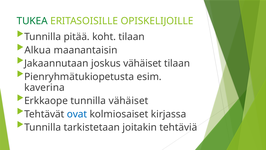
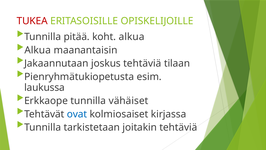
TUKEA colour: green -> red (32, 21)
koht tilaan: tilaan -> alkua (132, 37)
joskus vähäiset: vähäiset -> tehtäviä (142, 63)
kaverina: kaverina -> laukussa (44, 87)
